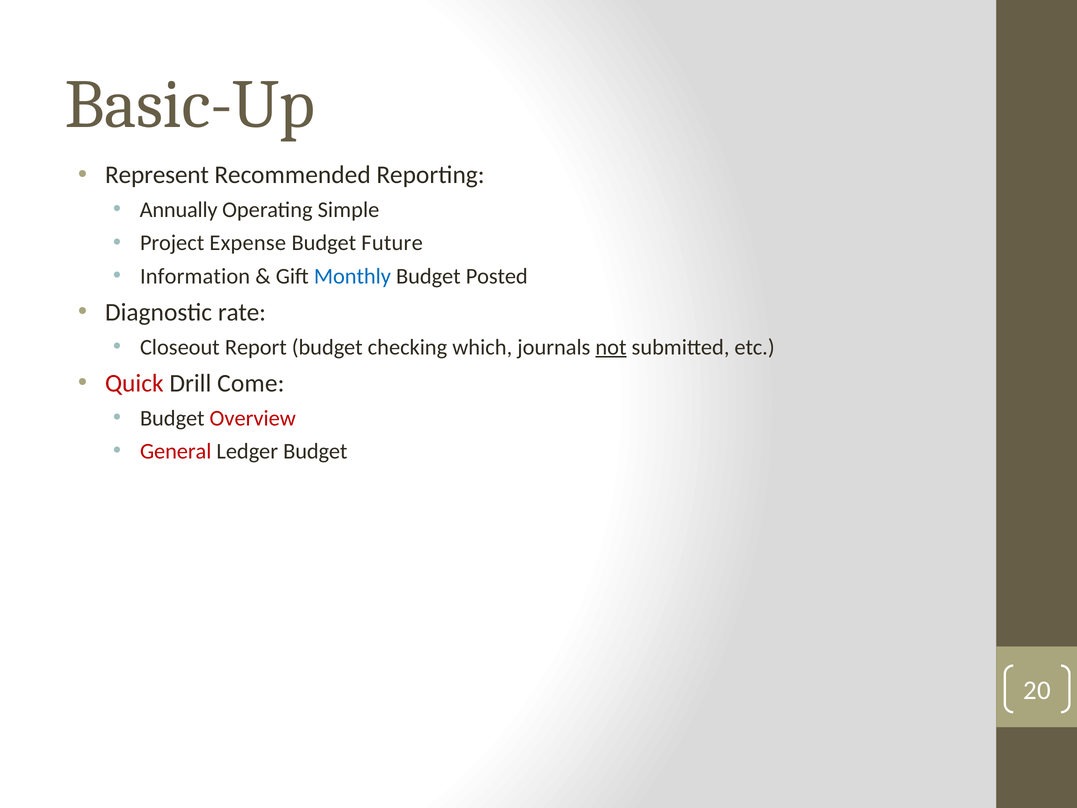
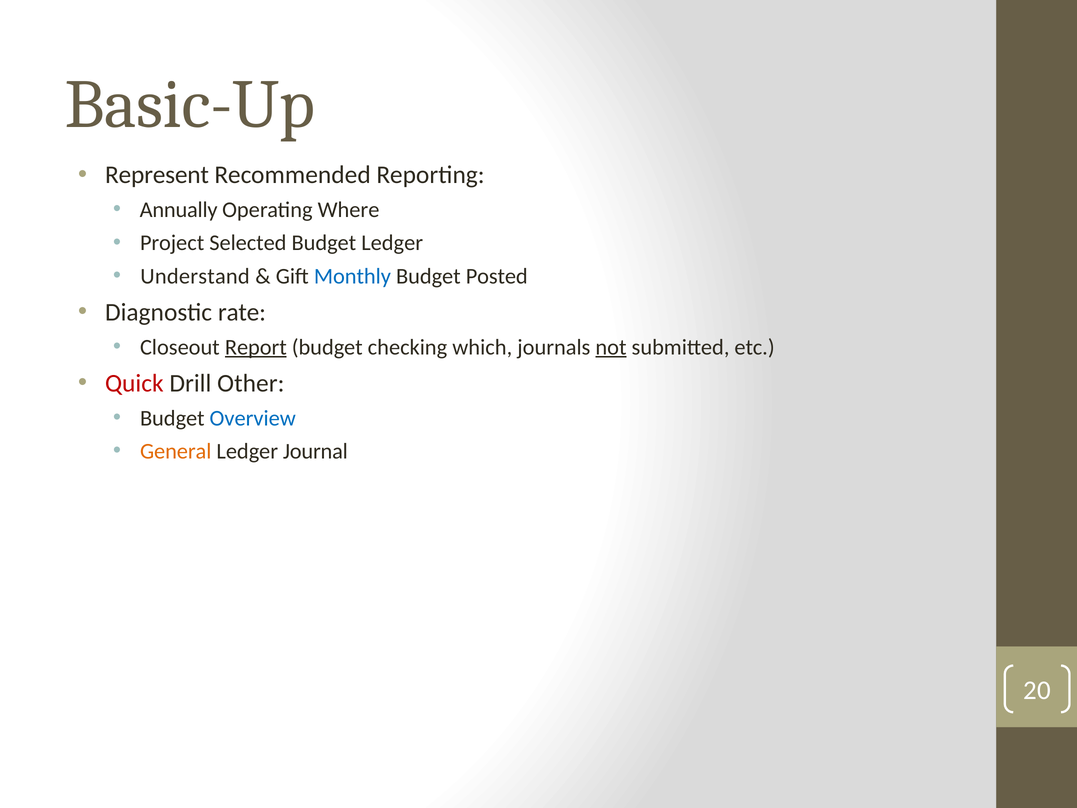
Simple: Simple -> Where (349, 210)
Expense: Expense -> Selected (248, 243)
Budget Future: Future -> Ledger (392, 243)
Information: Information -> Understand (195, 276)
Report underline: none -> present (256, 347)
Come: Come -> Other (251, 383)
Overview colour: red -> blue (253, 418)
General colour: red -> orange (176, 451)
Ledger Budget: Budget -> Journal (315, 451)
